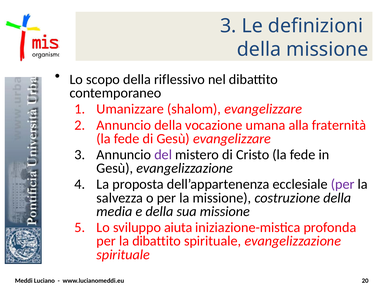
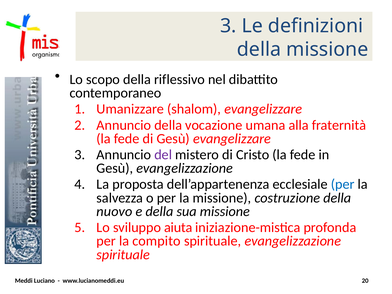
per colour: purple -> blue (343, 184)
media: media -> nuovo (114, 211)
la dibattito: dibattito -> compito (156, 241)
